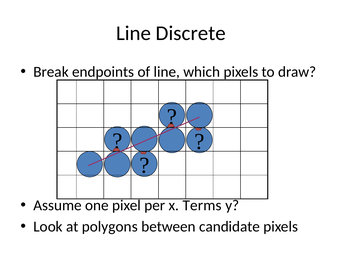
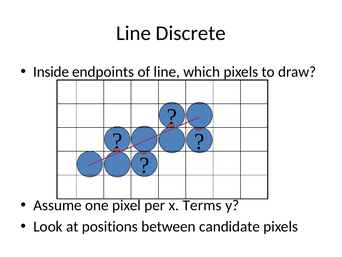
Break: Break -> Inside (51, 72)
polygons: polygons -> positions (110, 226)
